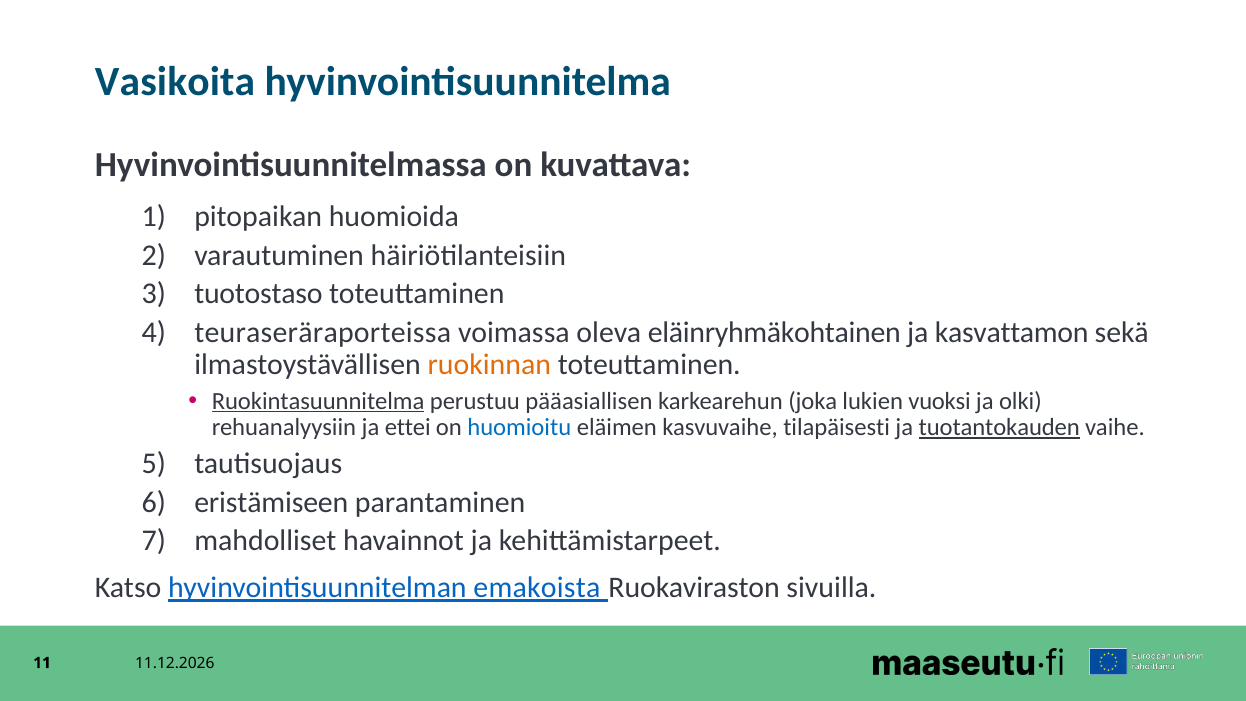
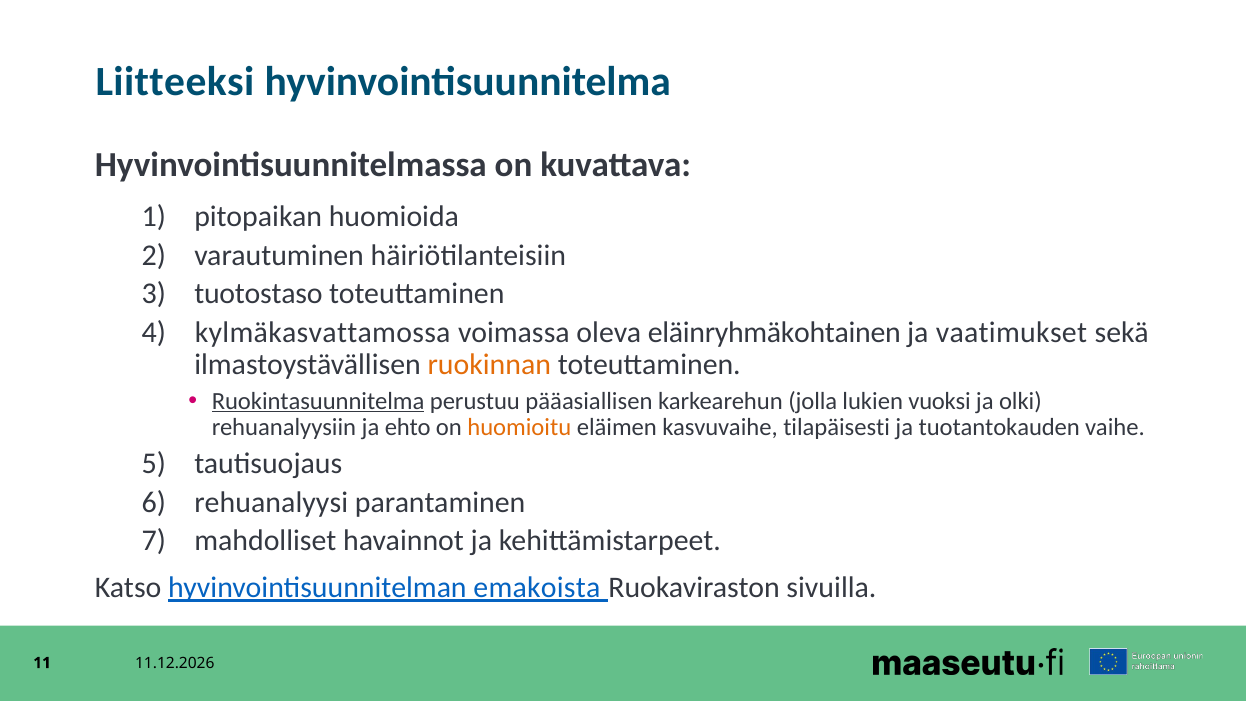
Vasikoita: Vasikoita -> Liitteeksi (175, 82)
teuraseräraporteissa: teuraseräraporteissa -> kylmäkasvattamossa (323, 333)
kasvattamon: kasvattamon -> vaatimukset (1011, 333)
joka: joka -> jolla (813, 401)
ettei: ettei -> ehto (408, 428)
huomioitu colour: blue -> orange (519, 428)
tuotantokauden underline: present -> none (999, 428)
eristämiseen: eristämiseen -> rehuanalyysi (271, 502)
